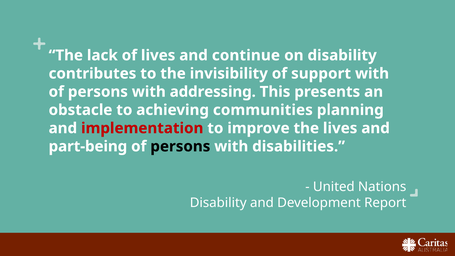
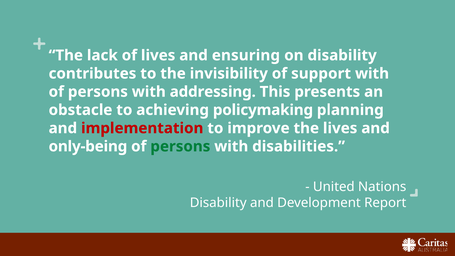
continue: continue -> ensuring (246, 55)
communities: communities -> policymaking (263, 110)
part-being: part-being -> only-being (88, 146)
persons colour: black -> green (180, 146)
